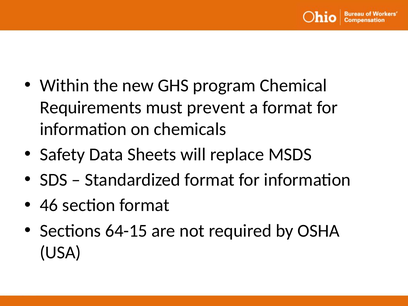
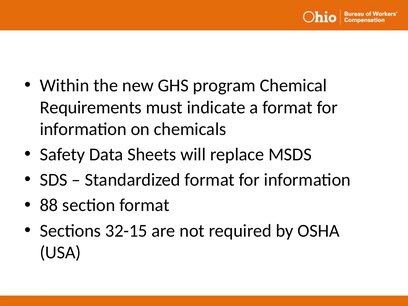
prevent: prevent -> indicate (216, 107)
46: 46 -> 88 (49, 205)
64-15: 64-15 -> 32-15 (126, 231)
